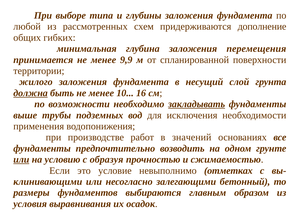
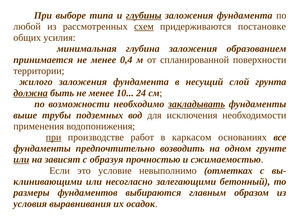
глубины underline: none -> present (144, 15)
схем underline: none -> present (144, 27)
дополнение: дополнение -> постановке (262, 27)
гибких: гибких -> усилия (59, 38)
перемещения: перемещения -> образованием (256, 49)
9,9: 9,9 -> 0,4 (126, 60)
16: 16 -> 24 (141, 93)
при underline: none -> present (54, 137)
значений: значений -> каркасом (192, 137)
условию: условию -> зависят (62, 160)
